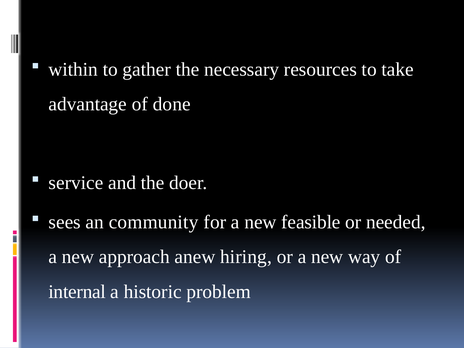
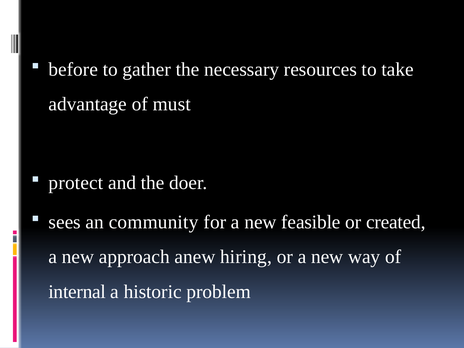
within: within -> before (73, 69)
done: done -> must (172, 104)
service: service -> protect (76, 183)
needed: needed -> created (396, 222)
